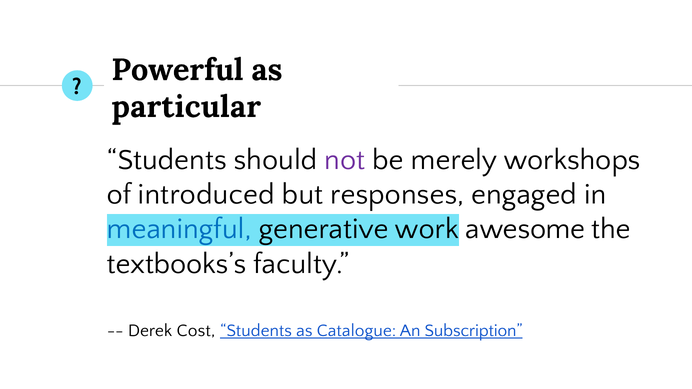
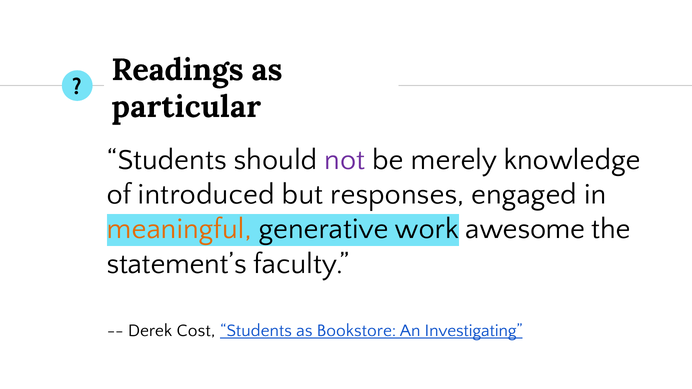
Powerful: Powerful -> Readings (177, 70)
workshops: workshops -> knowledge (572, 160)
meaningful colour: blue -> orange (179, 229)
textbooks’s: textbooks’s -> statement’s (177, 264)
Catalogue: Catalogue -> Bookstore (356, 331)
Subscription: Subscription -> Investigating (474, 331)
